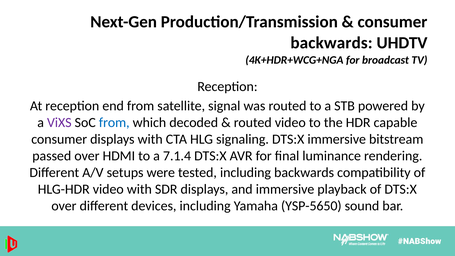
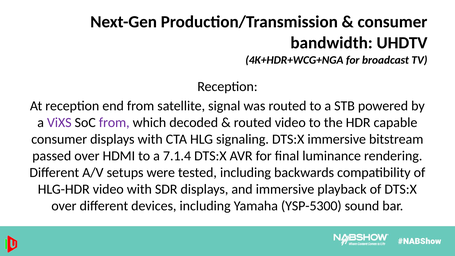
backwards: backwards -> bandwidth (332, 43)
from colour: blue -> purple (114, 123)
YSP-5650: YSP-5650 -> YSP-5300 (311, 206)
